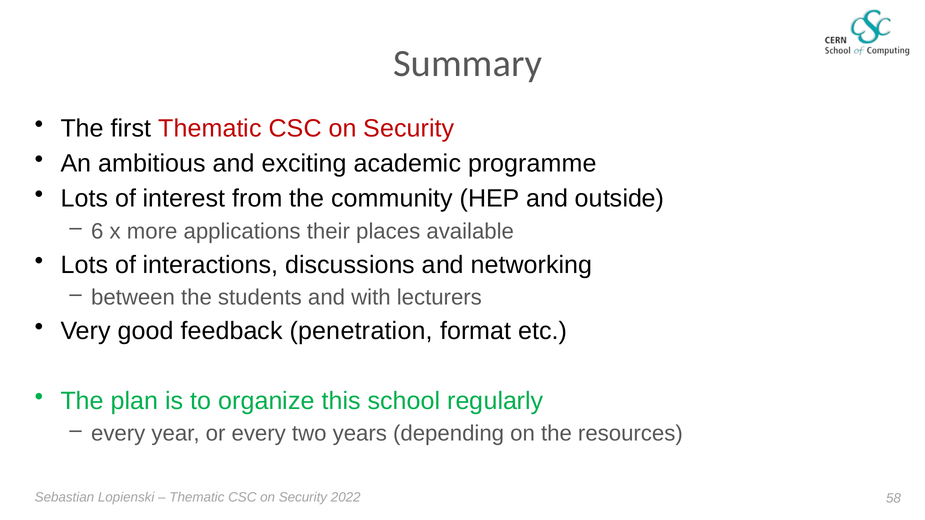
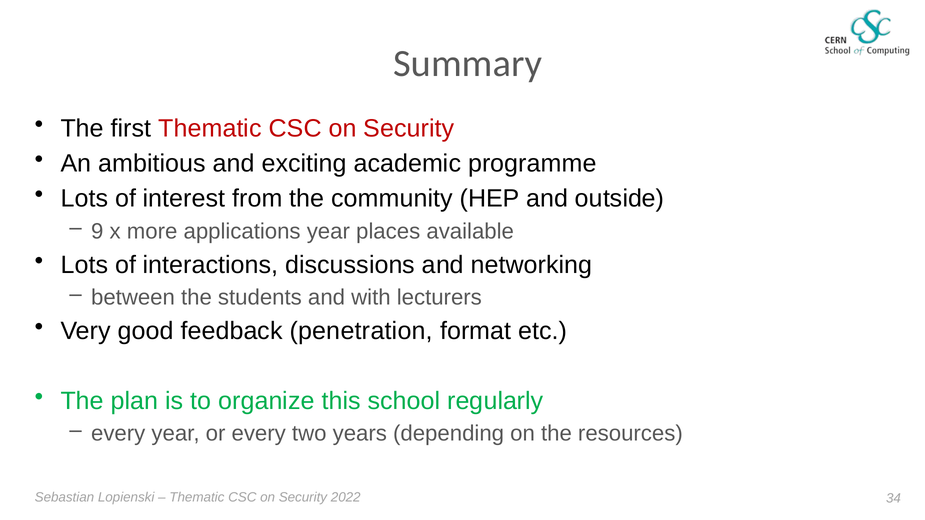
6: 6 -> 9 (97, 231)
applications their: their -> year (328, 231)
58: 58 -> 34 (893, 498)
